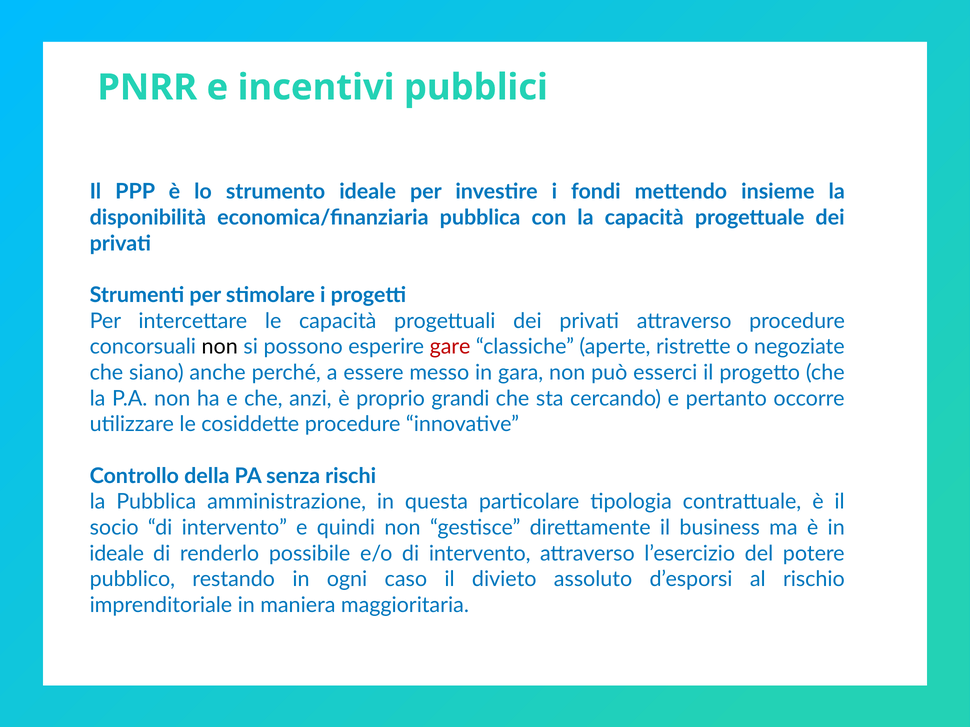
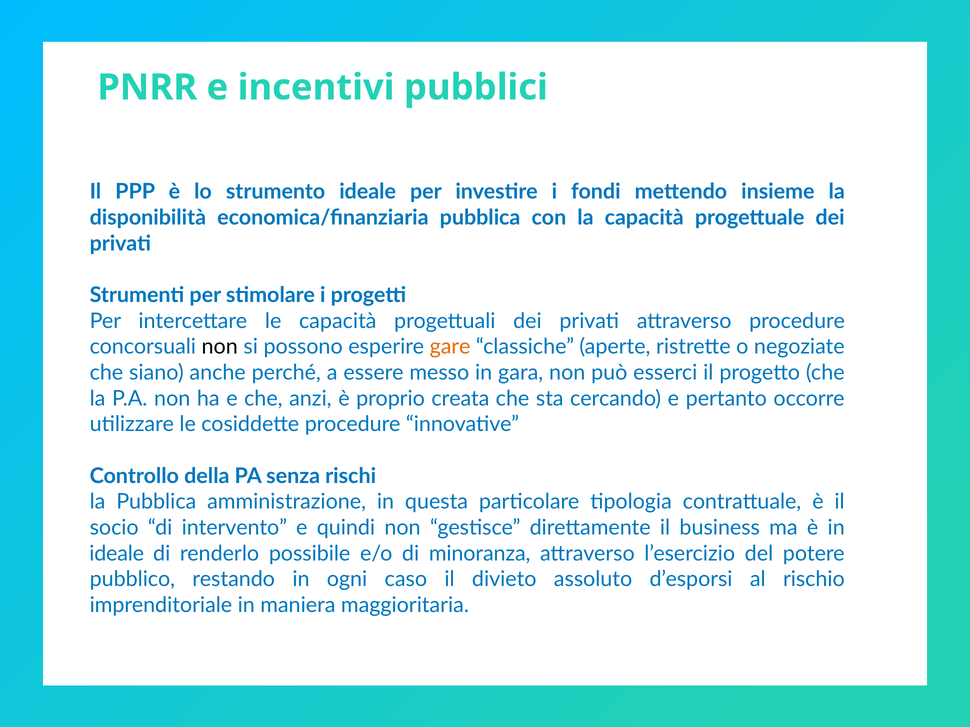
gare colour: red -> orange (450, 347)
grandi: grandi -> creata (460, 399)
e/o di intervento: intervento -> minoranza (480, 554)
